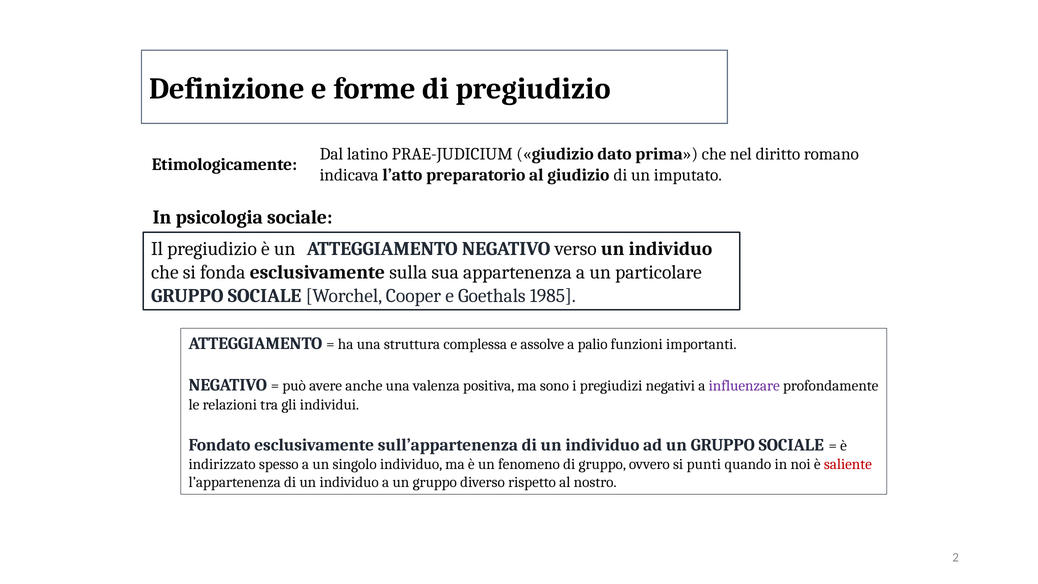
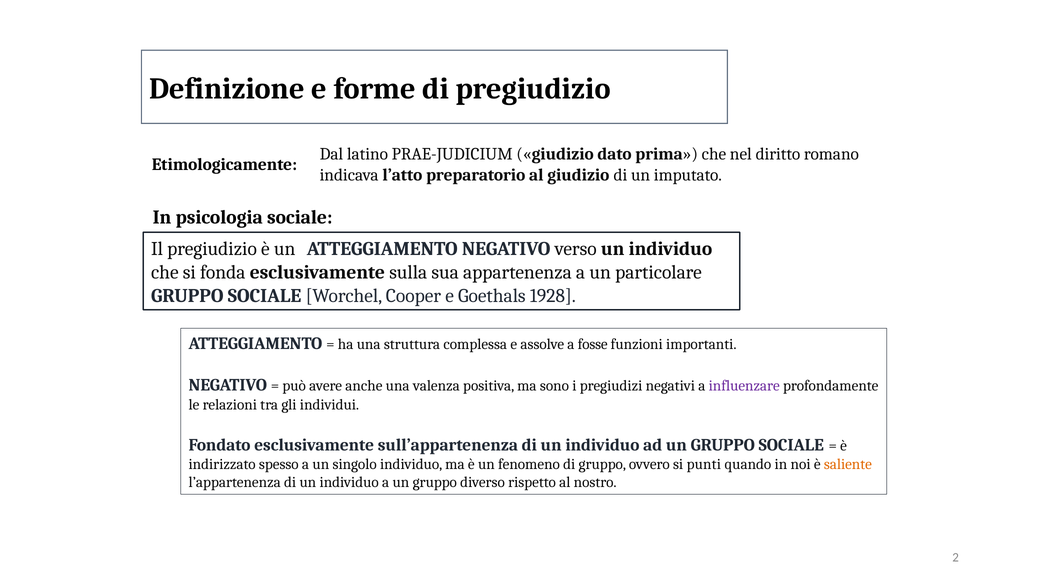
1985: 1985 -> 1928 (553, 296)
palio: palio -> fosse (593, 344)
saliente colour: red -> orange (848, 464)
